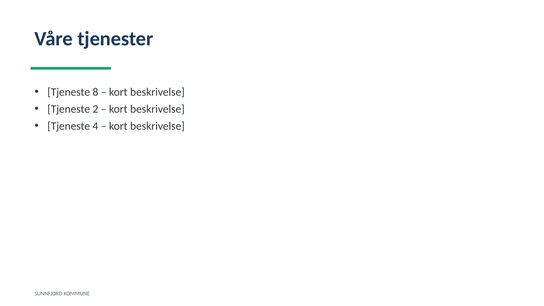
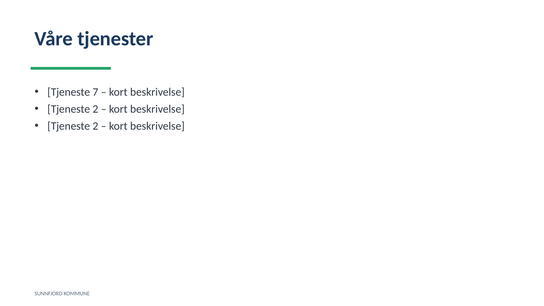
8: 8 -> 7 (95, 92)
4: 4 -> 2 (95, 126)
